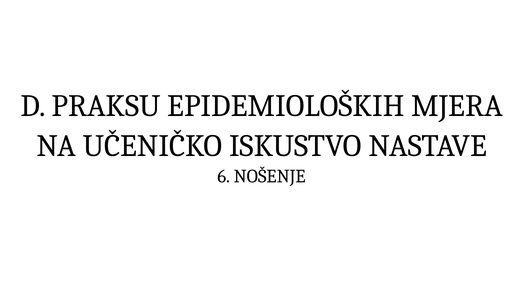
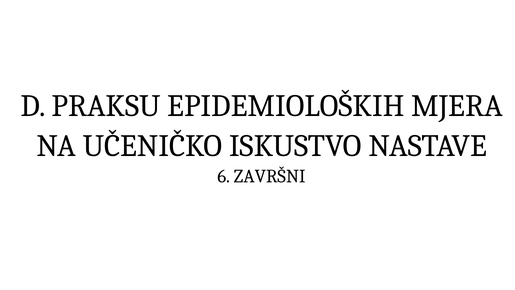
NOŠENJE: NOŠENJE -> ZAVRŠNI (270, 176)
